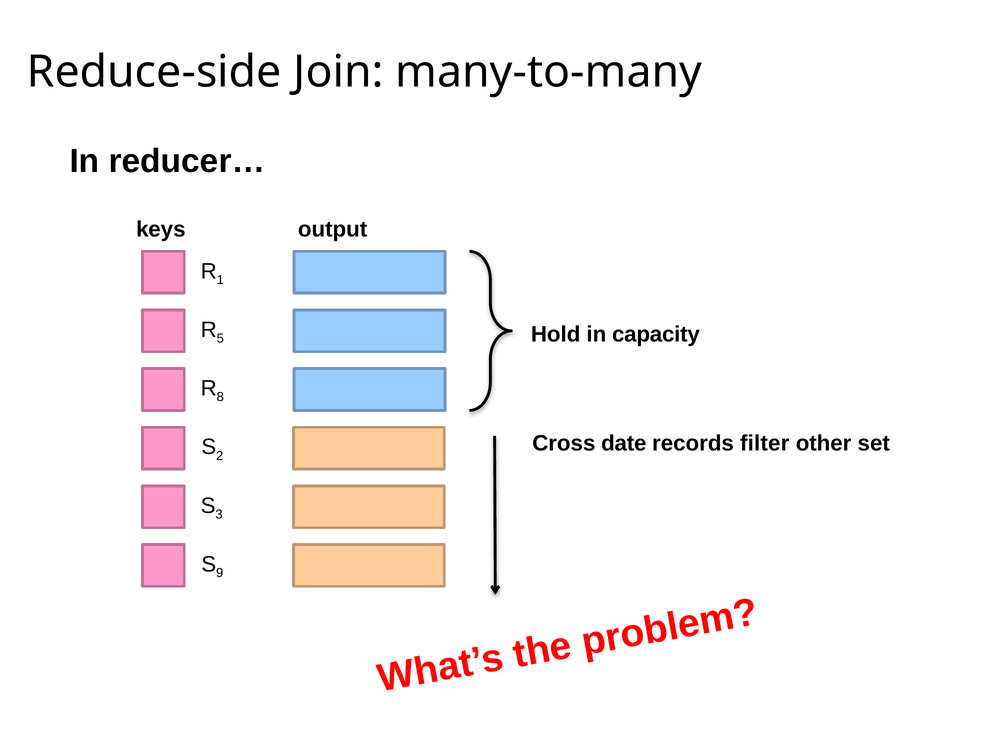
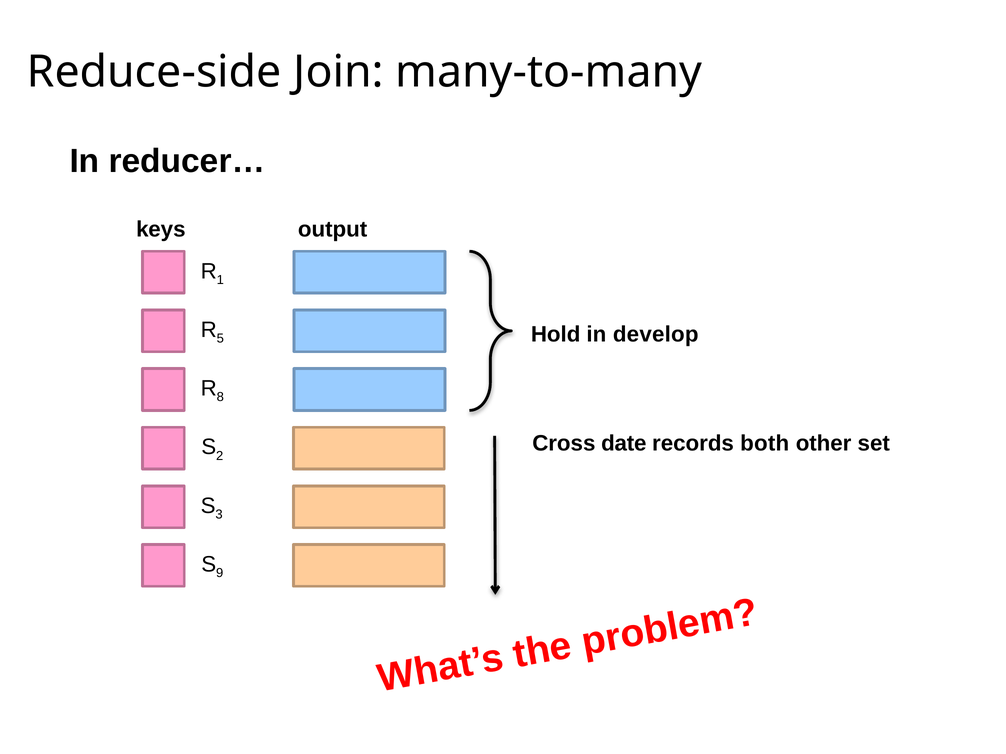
capacity: capacity -> develop (656, 335)
filter: filter -> both (765, 444)
